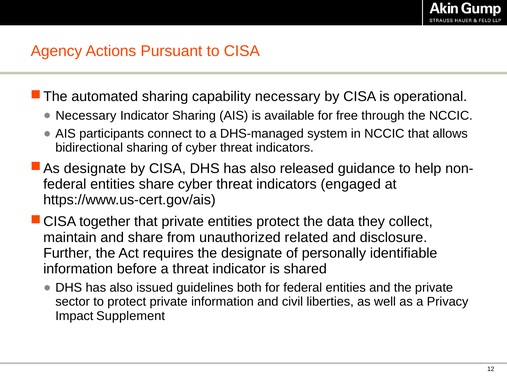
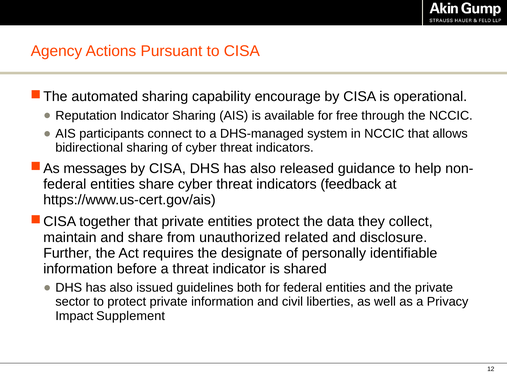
capability necessary: necessary -> encourage (288, 97)
Necessary: Necessary -> Reputation (86, 116)
designate: designate -> messages (95, 169)
engaged: engaged -> feedback (351, 184)
